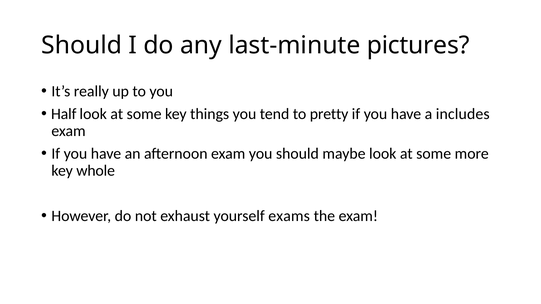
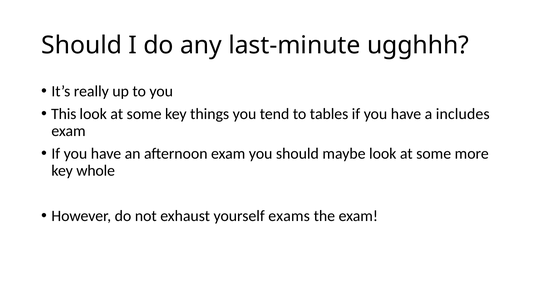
pictures: pictures -> ugghhh (418, 45)
Half: Half -> This (64, 114)
pretty: pretty -> tables (329, 114)
